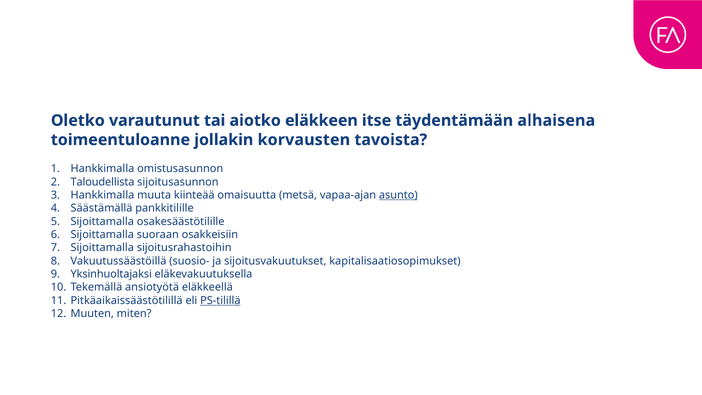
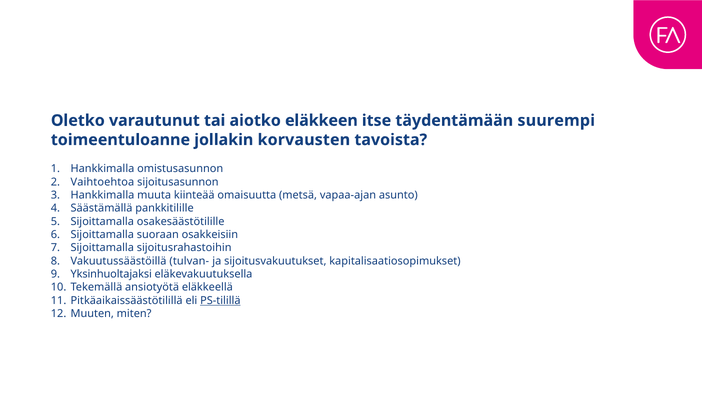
alhaisena: alhaisena -> suurempi (556, 120)
Taloudellista: Taloudellista -> Vaihtoehtoa (102, 182)
asunto underline: present -> none (398, 195)
suosio-: suosio- -> tulvan- (189, 261)
